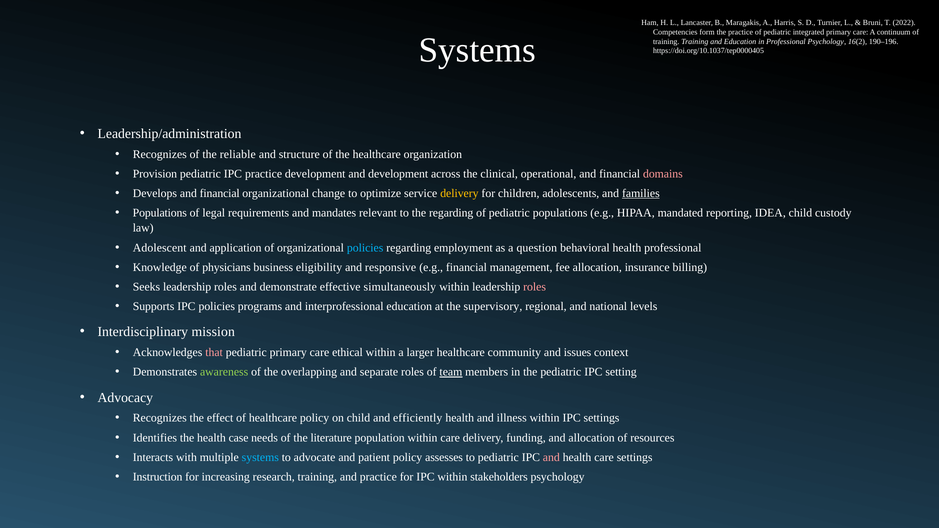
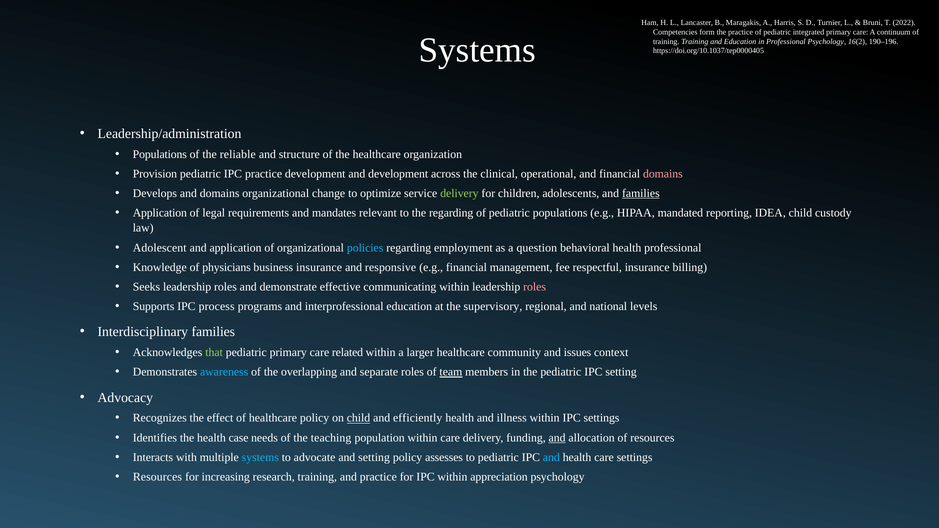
Recognizes: Recognizes -> Populations (160, 154)
Develops and financial: financial -> domains (220, 193)
delivery colour: yellow -> light green (459, 193)
Populations: Populations -> Application (160, 213)
business eligibility: eligibility -> insurance (319, 267)
fee allocation: allocation -> respectful (597, 267)
simultaneously: simultaneously -> communicating (400, 287)
IPC policies: policies -> process (217, 306)
Interdisciplinary mission: mission -> families (213, 332)
that colour: pink -> light green (214, 353)
ethical: ethical -> related (348, 353)
awareness colour: light green -> light blue (224, 372)
child underline: none -> present (358, 418)
literature: literature -> teaching (331, 438)
and underline: none -> present (557, 438)
and patient: patient -> setting (374, 457)
and colour: pink -> light blue (551, 457)
Instruction: Instruction -> Resources (157, 477)
stakeholders: stakeholders -> appreciation (499, 477)
